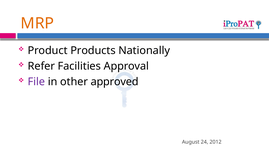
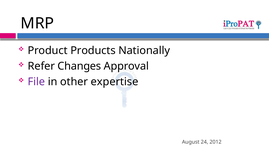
MRP colour: orange -> black (37, 23)
Facilities: Facilities -> Changes (79, 66)
approved: approved -> expertise (115, 82)
